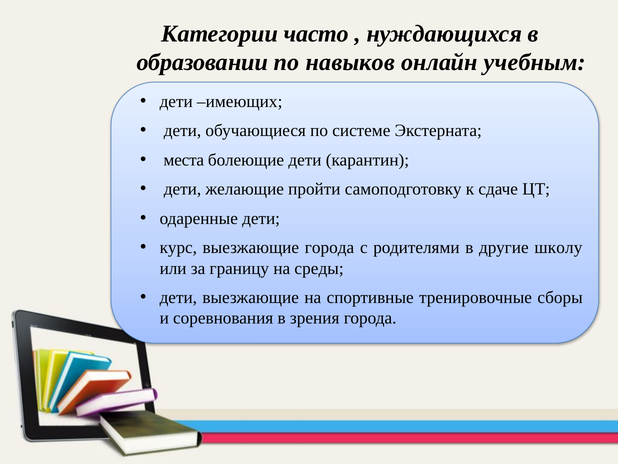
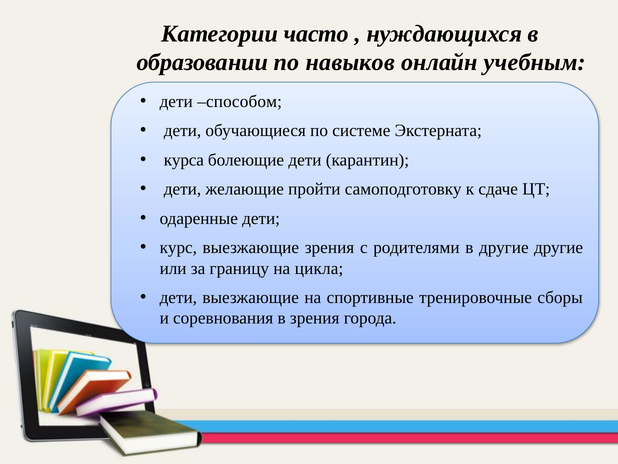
имеющих: имеющих -> способом (240, 101)
места: места -> курса (184, 160)
выезжающие города: города -> зрения (330, 247)
другие школу: школу -> другие (559, 247)
среды: среды -> цикла (319, 268)
